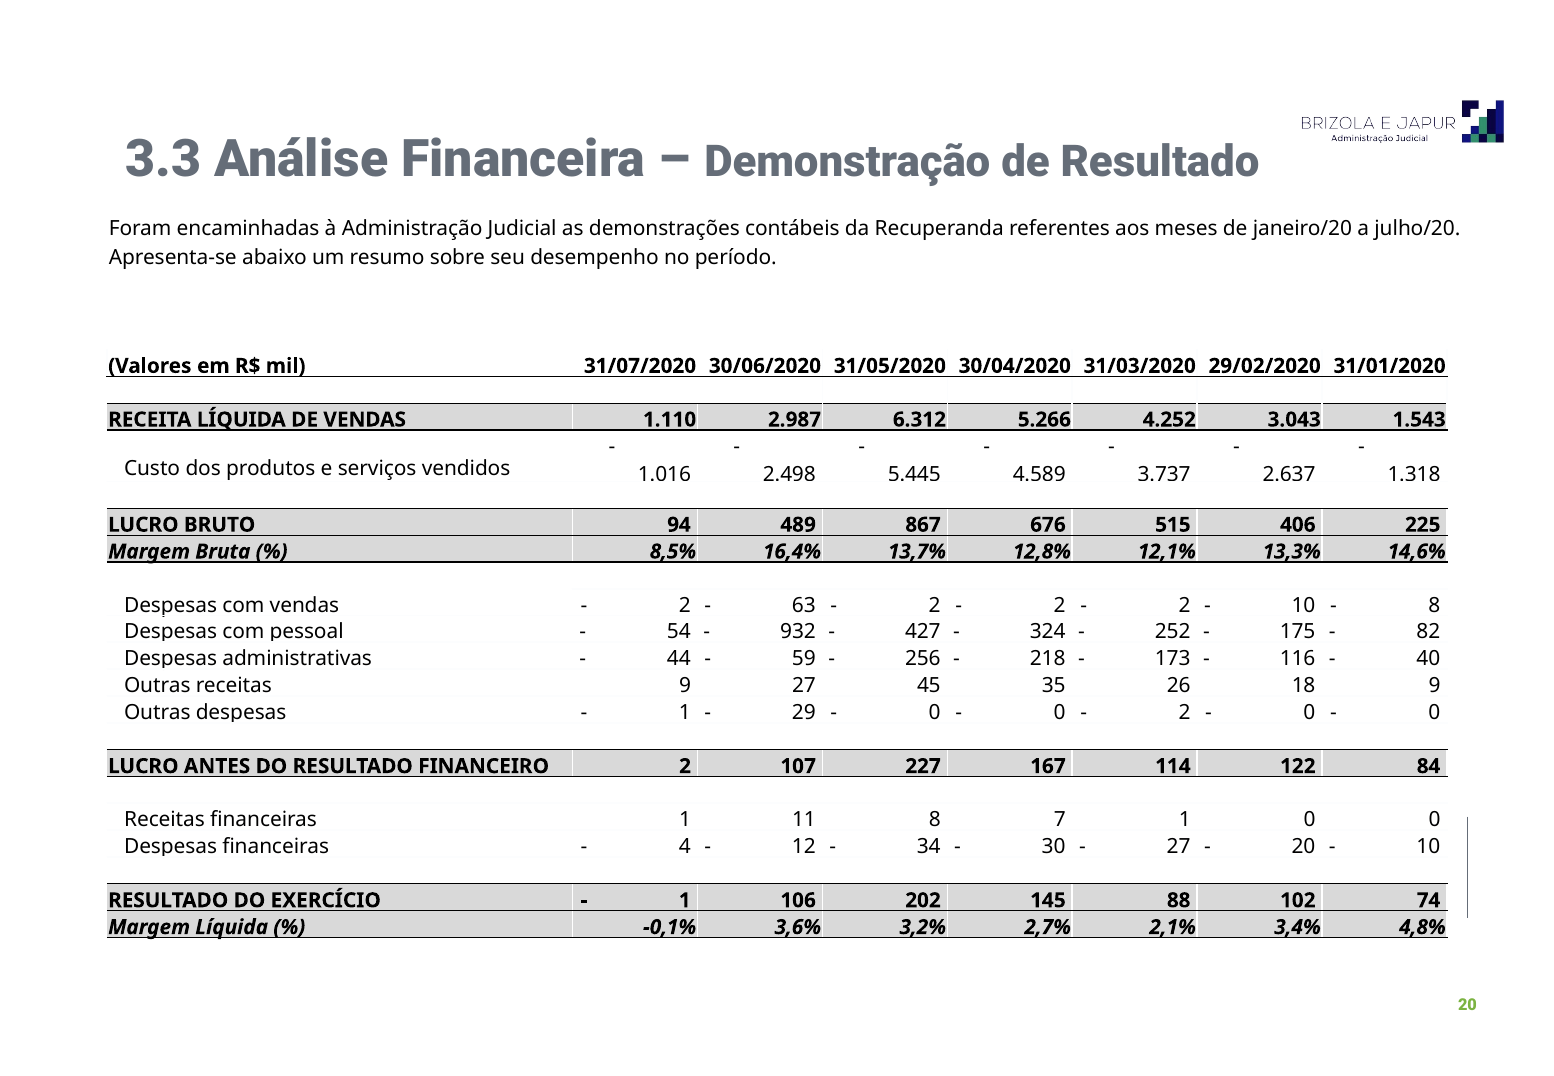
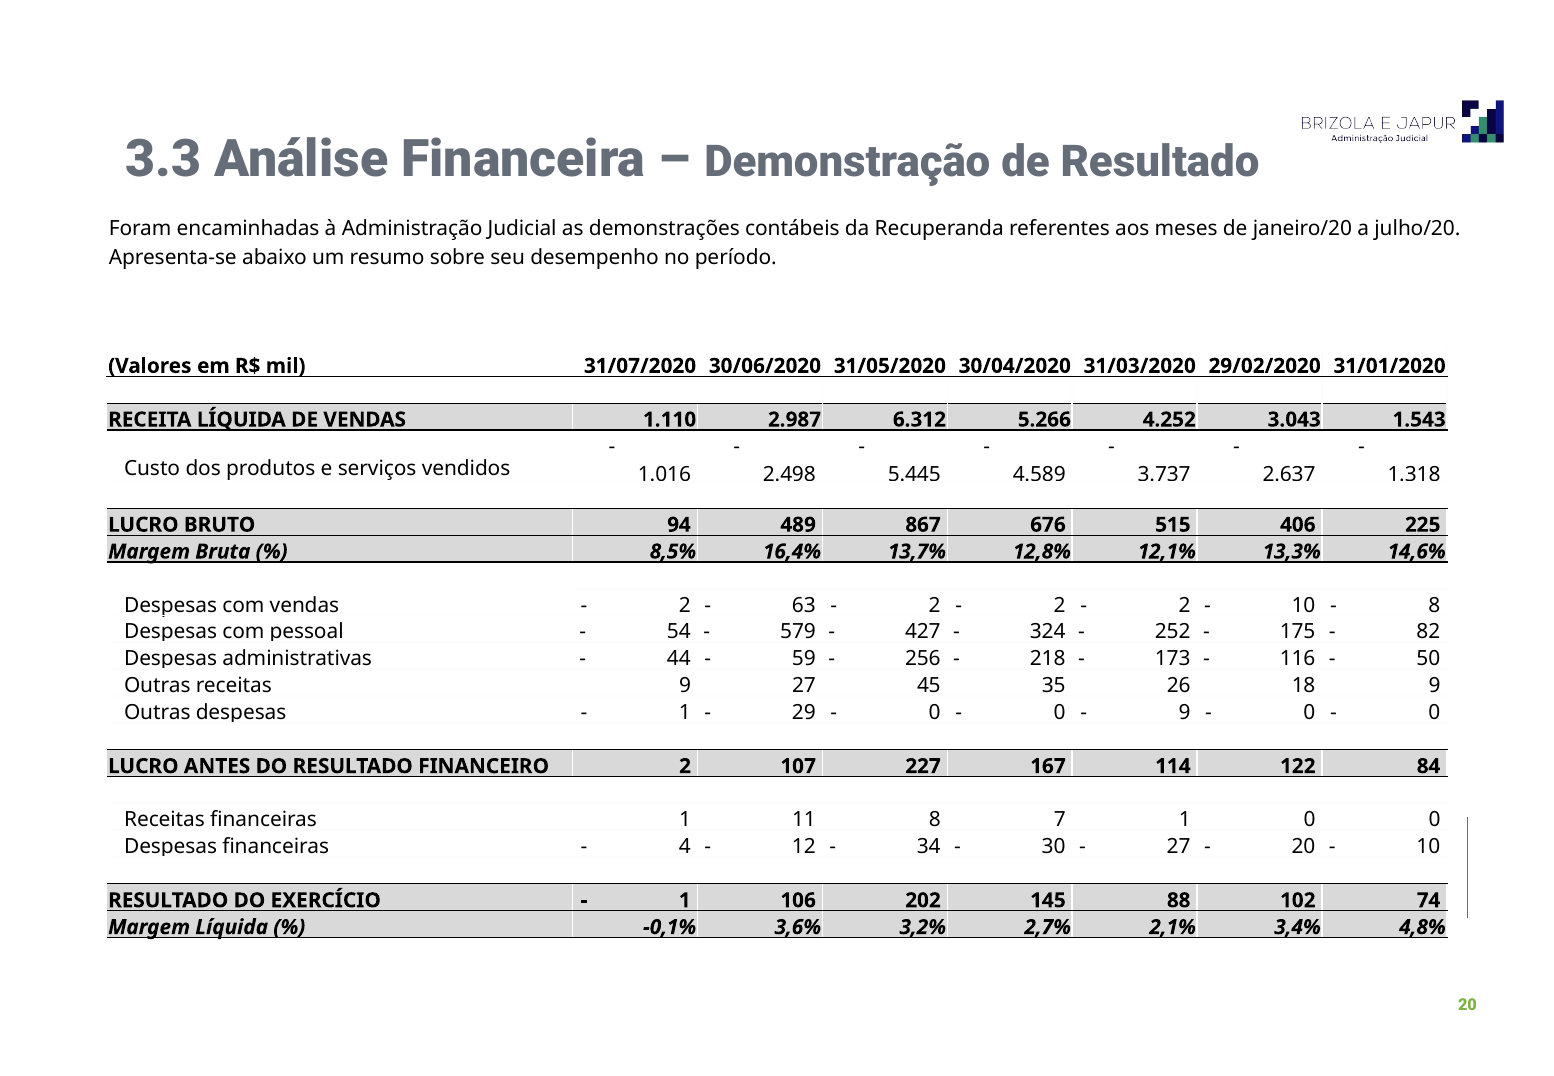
932: 932 -> 579 (798, 632)
40: 40 -> 50 (1428, 659)
2: 2 -> 9 (1184, 712)
